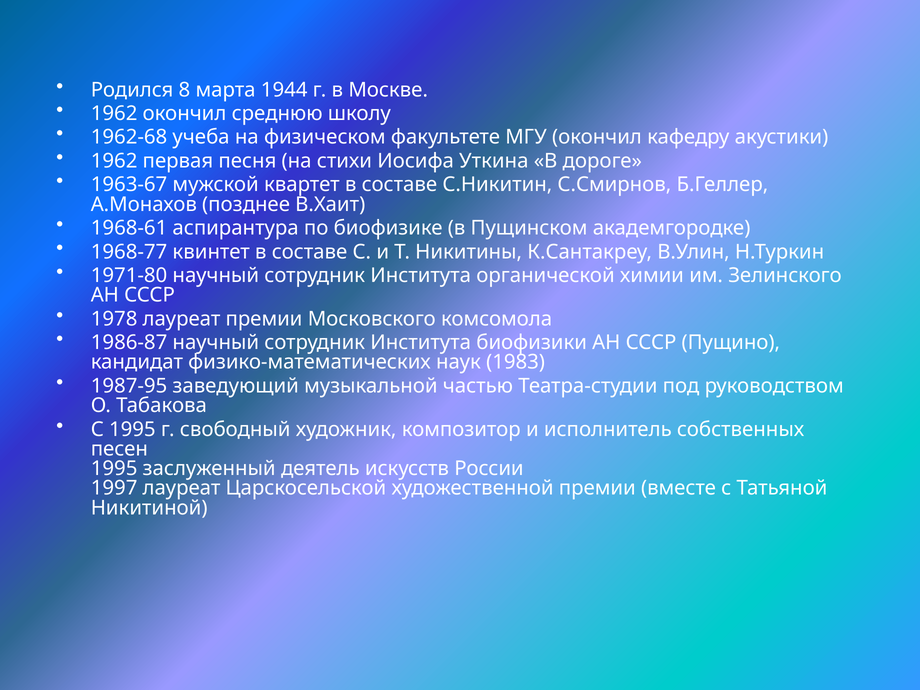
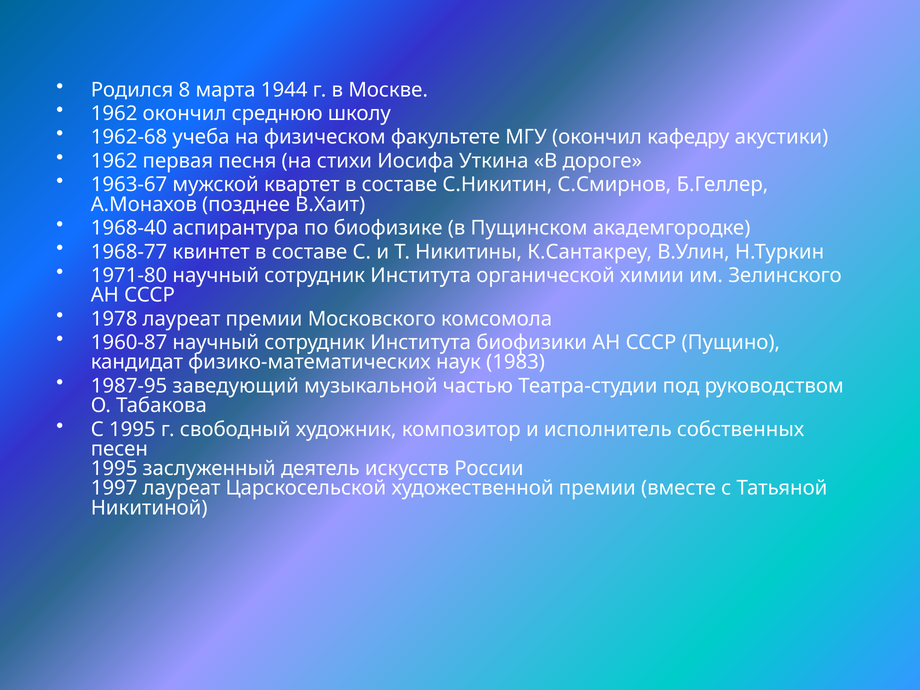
1968-61: 1968-61 -> 1968-40 (129, 228)
1986-87: 1986-87 -> 1960-87 (129, 343)
